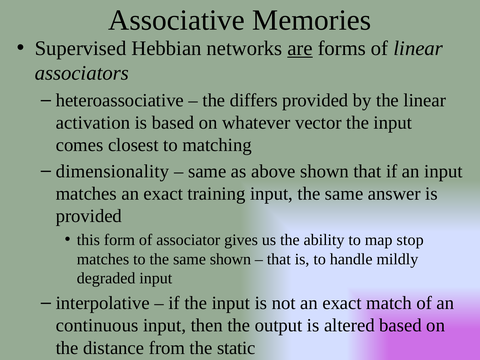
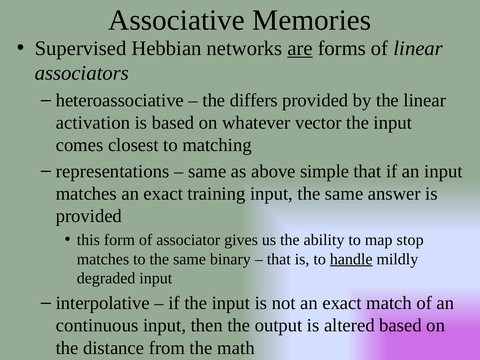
dimensionality: dimensionality -> representations (113, 171)
above shown: shown -> simple (325, 171)
same shown: shown -> binary (230, 259)
handle underline: none -> present (351, 259)
static: static -> math (236, 348)
